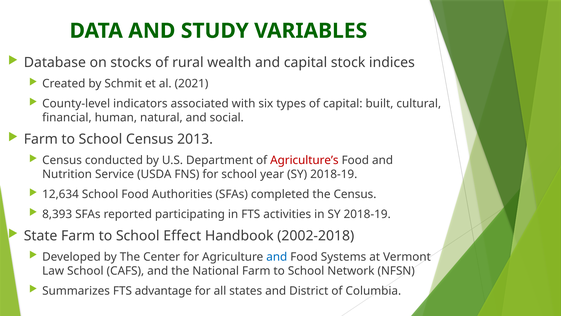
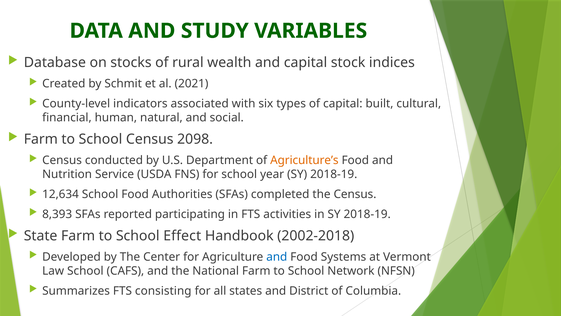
2013: 2013 -> 2098 (195, 139)
Agriculture’s colour: red -> orange (304, 160)
advantage: advantage -> consisting (163, 290)
